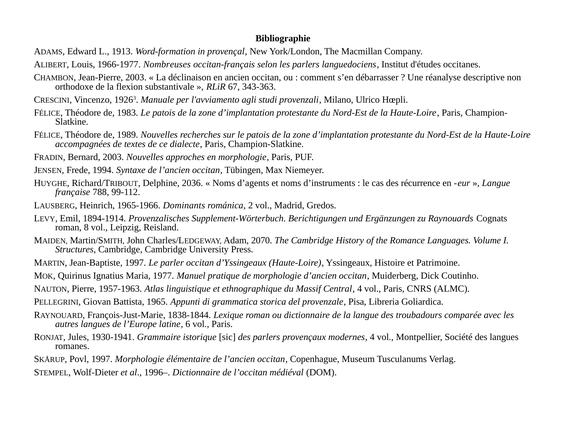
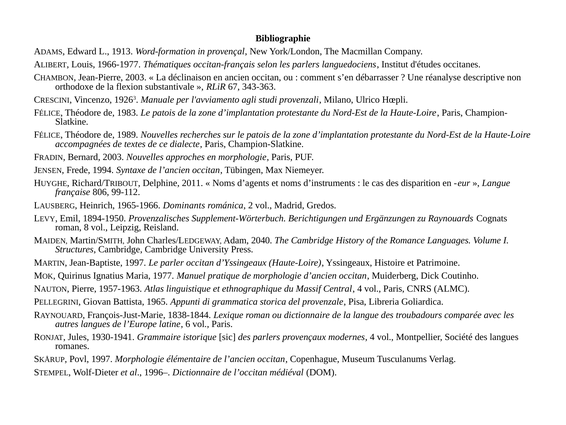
Nombreuses: Nombreuses -> Thématiques (167, 64)
2036: 2036 -> 2011 (192, 183)
récurrence: récurrence -> disparition (421, 183)
788: 788 -> 806 (101, 192)
1894-1914: 1894-1914 -> 1894-1950 (104, 218)
2070: 2070 -> 2040 (262, 240)
